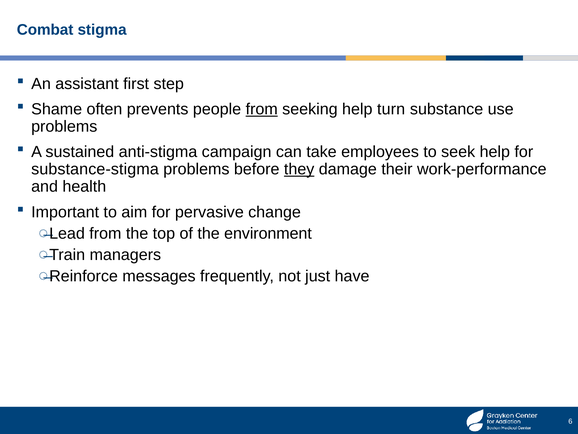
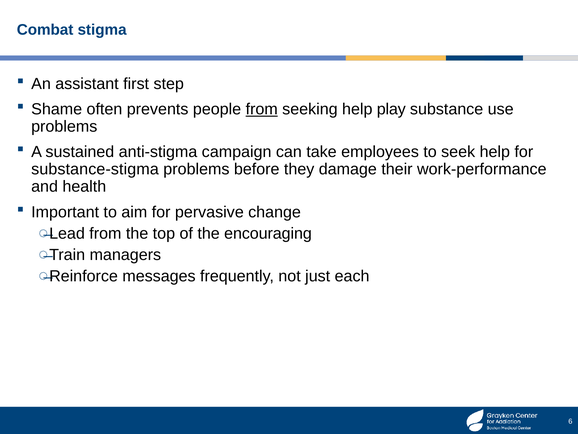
turn: turn -> play (391, 109)
they underline: present -> none (299, 169)
environment: environment -> encouraging (268, 233)
have: have -> each (352, 276)
